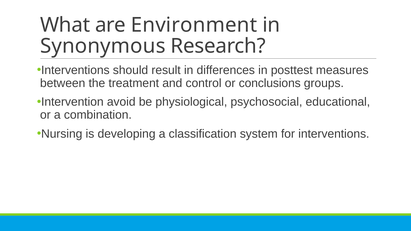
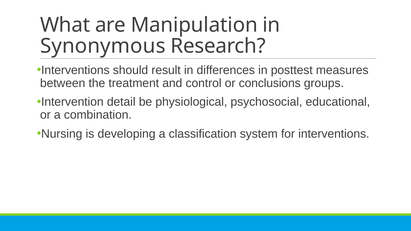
Environment: Environment -> Manipulation (194, 25)
avoid: avoid -> detail (121, 102)
